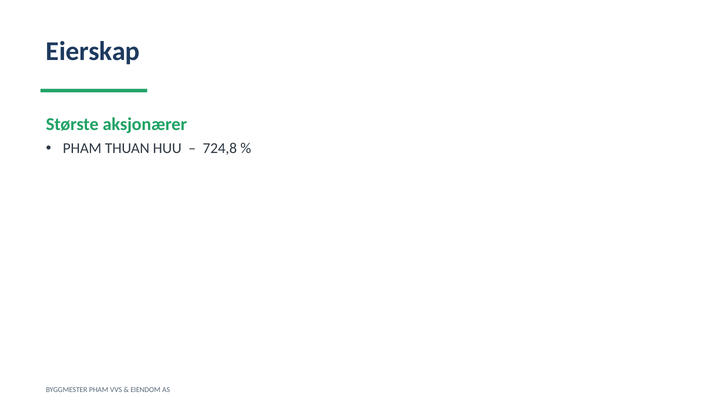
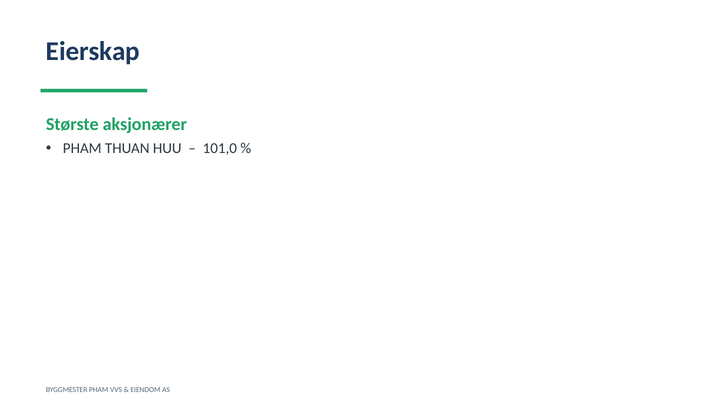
724,8: 724,8 -> 101,0 (220, 148)
